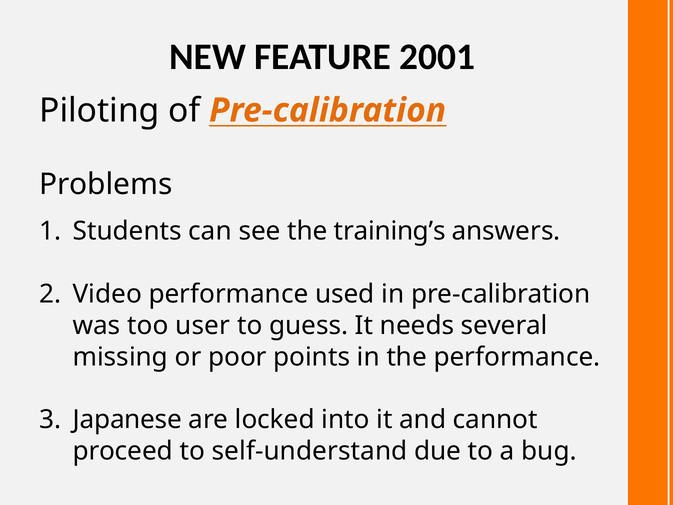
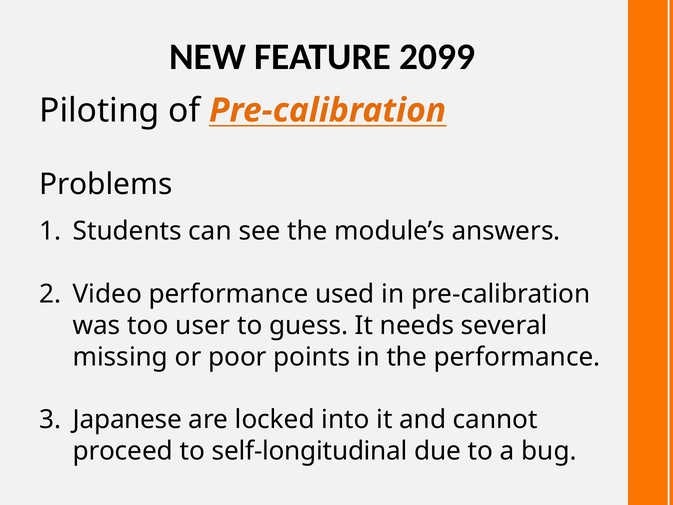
2001: 2001 -> 2099 (437, 57)
training’s: training’s -> module’s (390, 231)
self-understand: self-understand -> self-longitudinal (310, 451)
